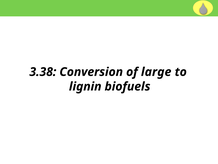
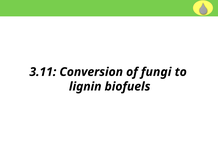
3.38: 3.38 -> 3.11 (43, 72)
large: large -> fungi (156, 72)
